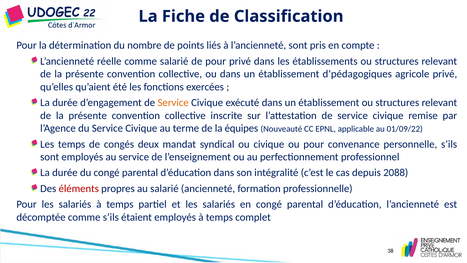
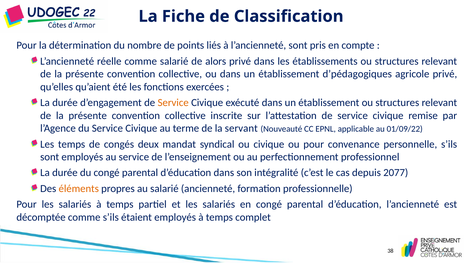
de pour: pour -> alors (216, 61)
équipes: équipes -> servant (241, 128)
2088: 2088 -> 2077 (396, 173)
éléments colour: red -> orange (79, 188)
